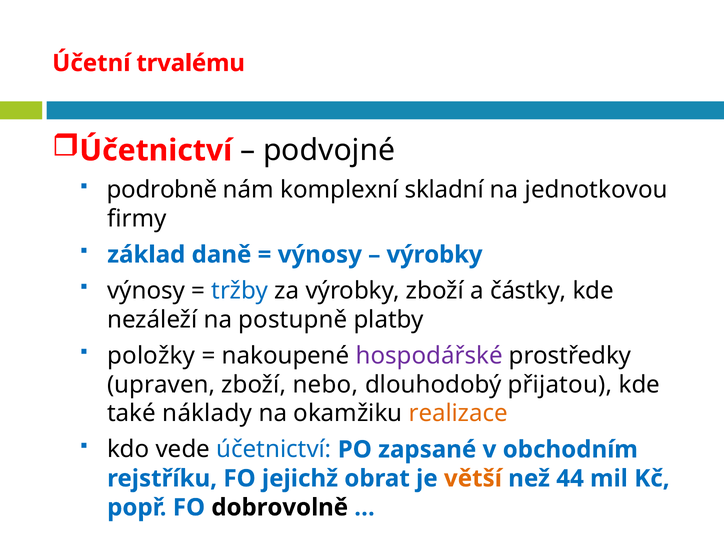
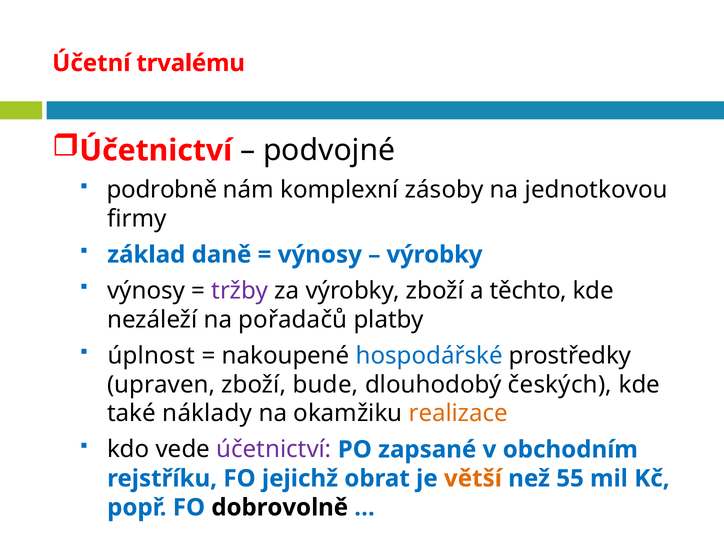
skladní: skladní -> zásoby (444, 190)
tržby colour: blue -> purple (240, 291)
částky: částky -> těchto (528, 291)
postupně: postupně -> pořadačů (293, 320)
položky: položky -> úplnost (151, 356)
hospodářské colour: purple -> blue (429, 356)
nebo: nebo -> bude (326, 385)
přijatou: přijatou -> českých (560, 385)
účetnictví colour: blue -> purple (274, 450)
44: 44 -> 55 (570, 478)
